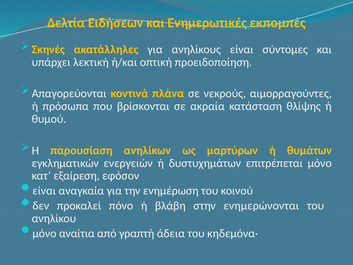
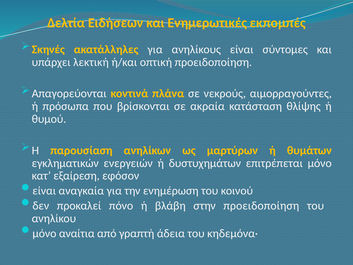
στην ενημερώνονται: ενημερώνονται -> προειδοποίηση (261, 206)
